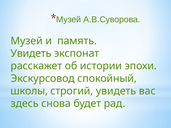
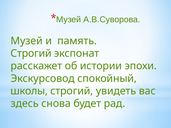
Увидеть: Увидеть -> Строгий (31, 54)
